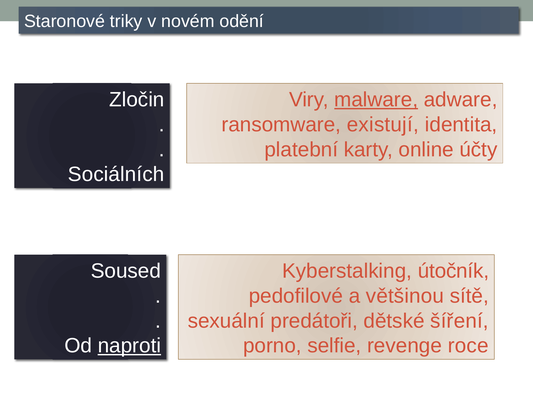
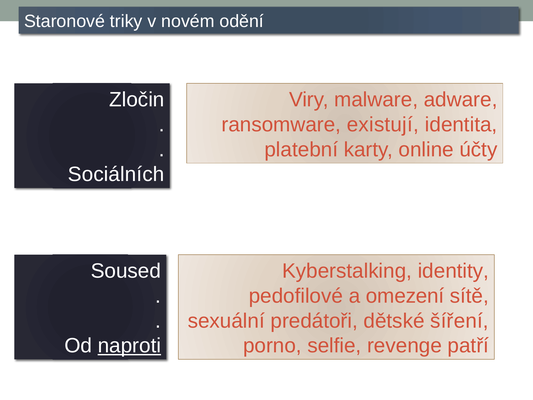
malware underline: present -> none (376, 100)
útočník: útočník -> identity (453, 271)
většinou: většinou -> omezení (405, 296)
roce: roce -> patří (468, 346)
